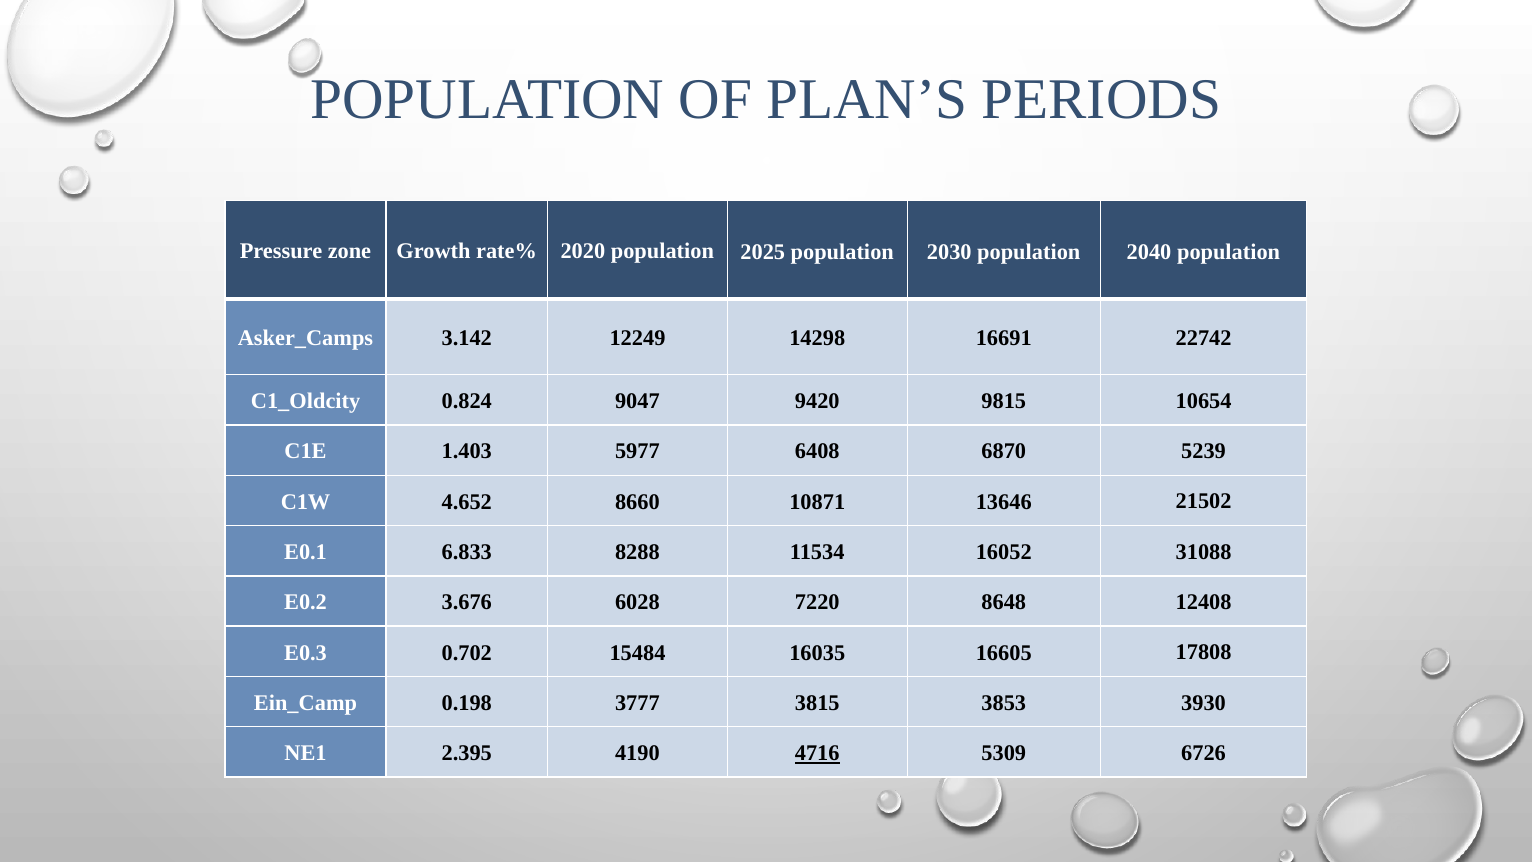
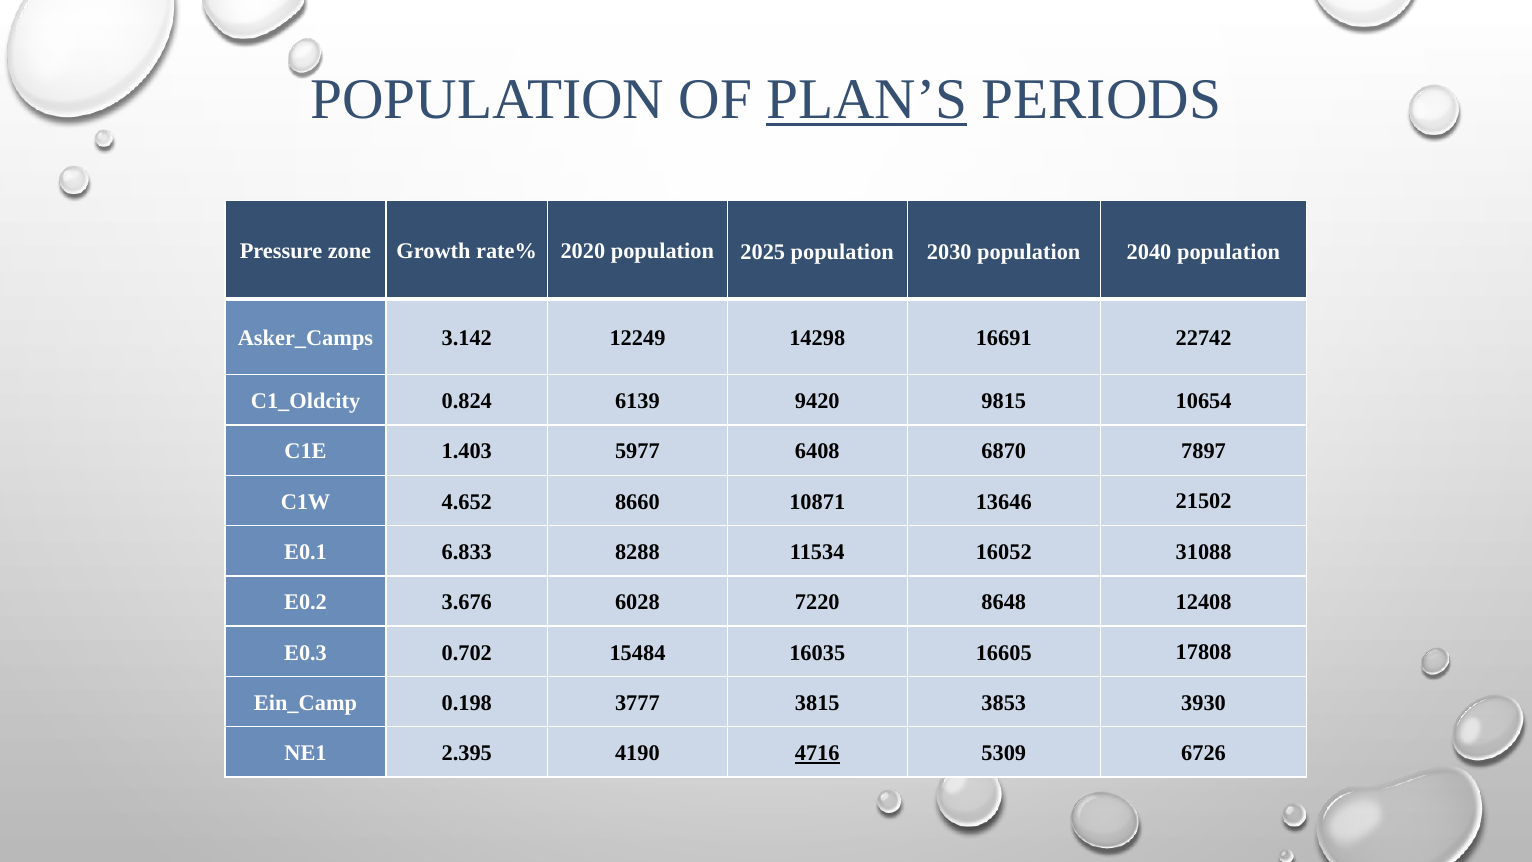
PLAN’S underline: none -> present (867, 100)
9047: 9047 -> 6139 (637, 401)
5239: 5239 -> 7897 (1204, 451)
